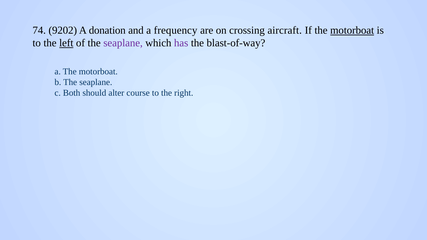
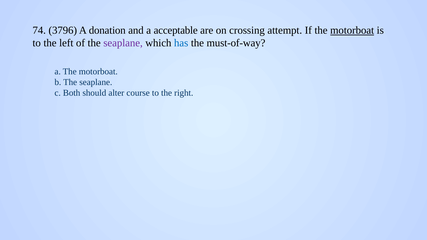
9202: 9202 -> 3796 (63, 30)
frequency: frequency -> acceptable (176, 30)
aircraft: aircraft -> attempt (285, 30)
left underline: present -> none (66, 43)
has colour: purple -> blue (181, 43)
blast-of-way: blast-of-way -> must-of-way (236, 43)
